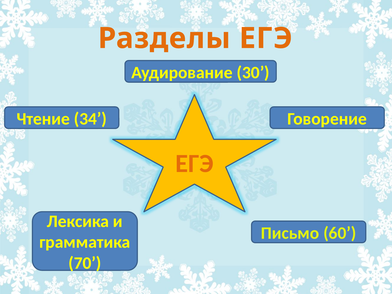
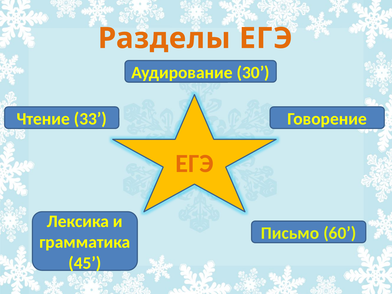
34: 34 -> 33 (90, 119)
70: 70 -> 45 (85, 263)
